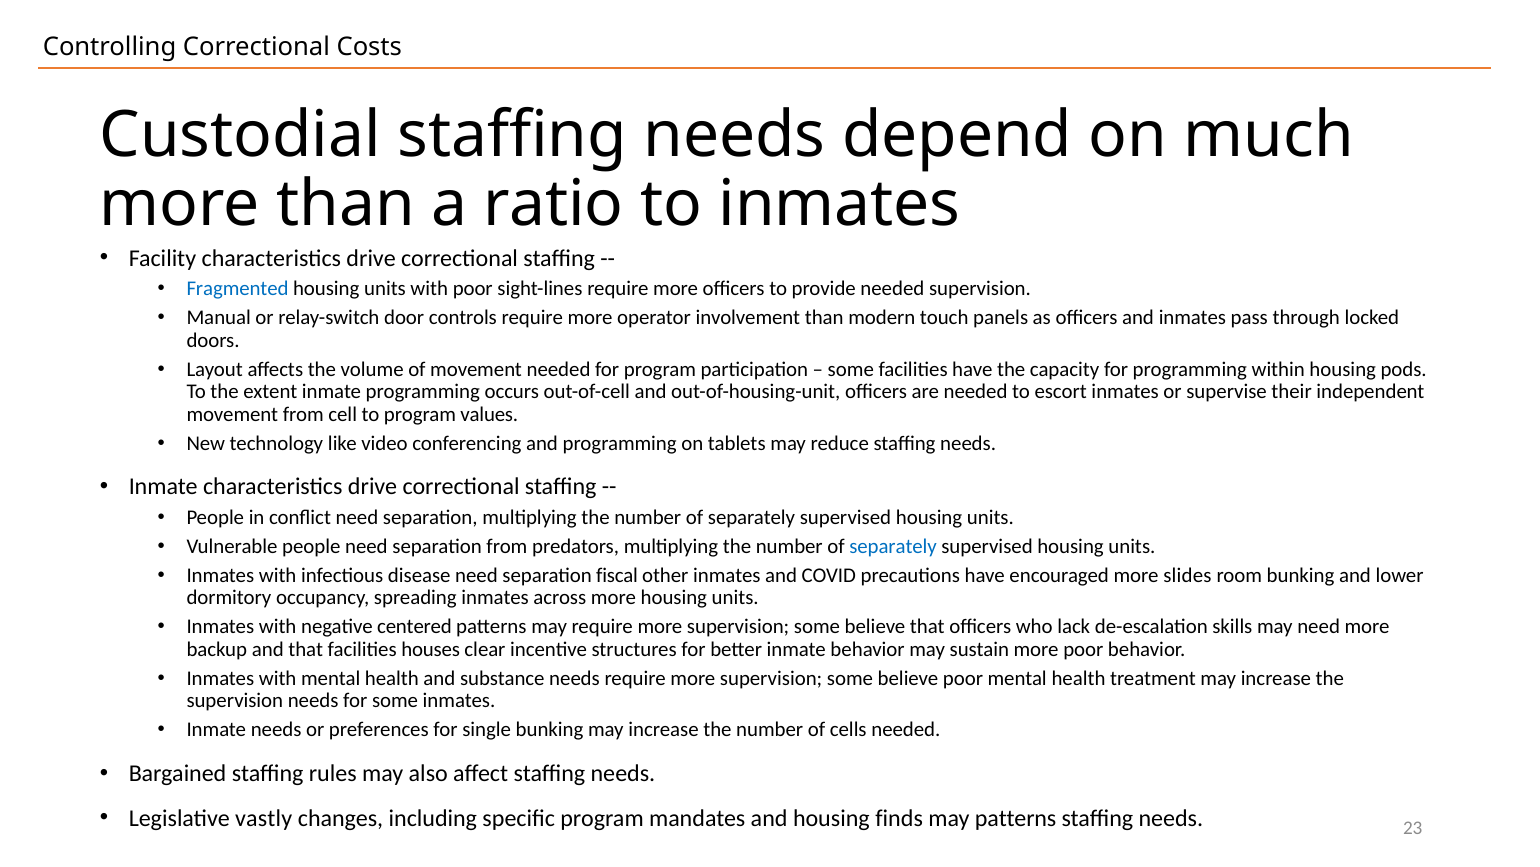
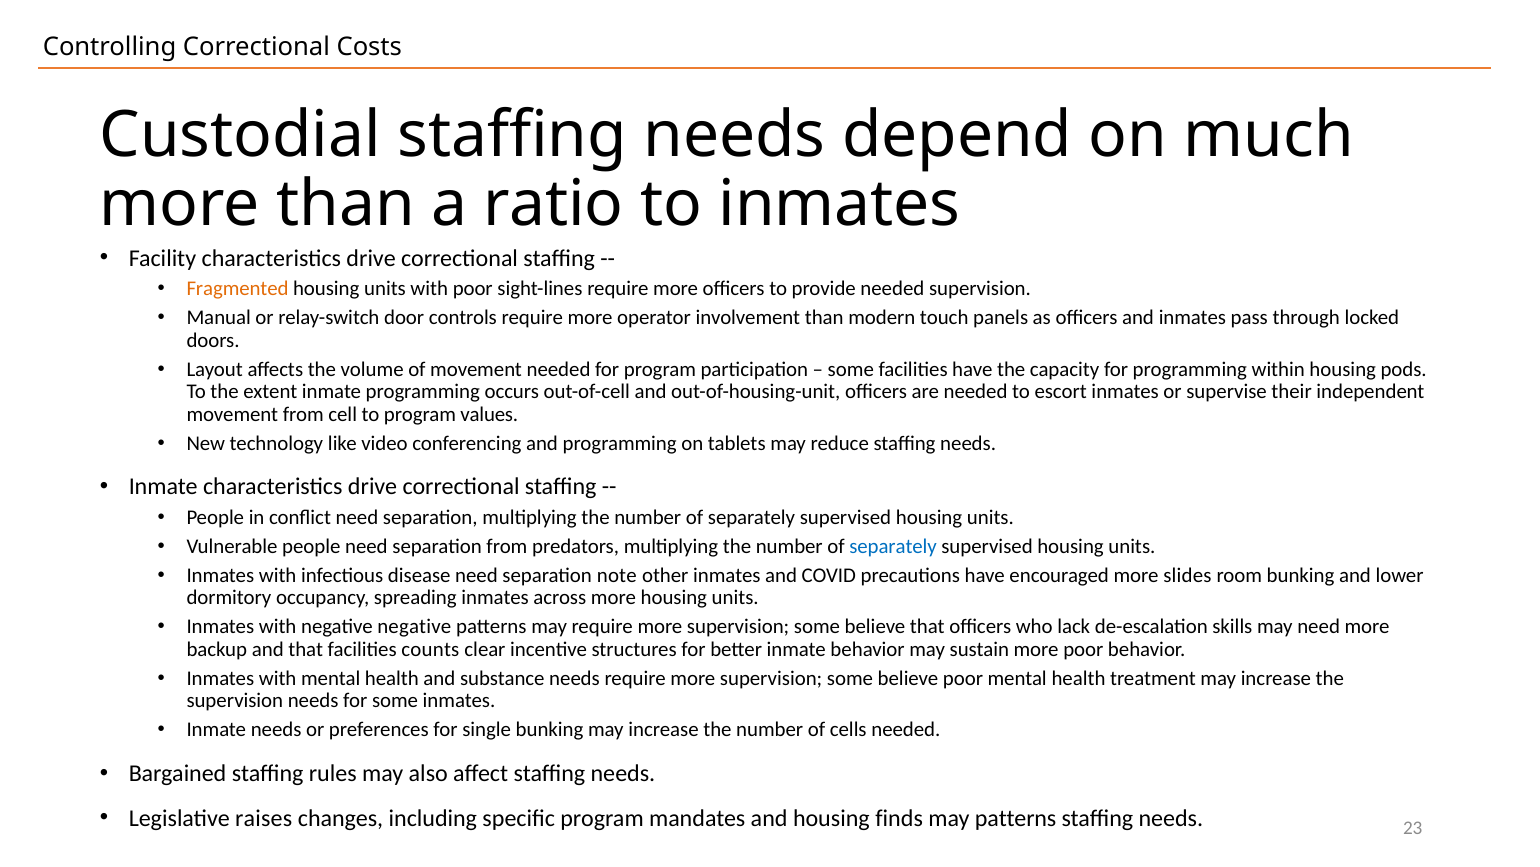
Fragmented colour: blue -> orange (238, 288)
fiscal: fiscal -> note (617, 575)
negative centered: centered -> negative (414, 626)
houses: houses -> counts (430, 649)
vastly: vastly -> raises (264, 818)
